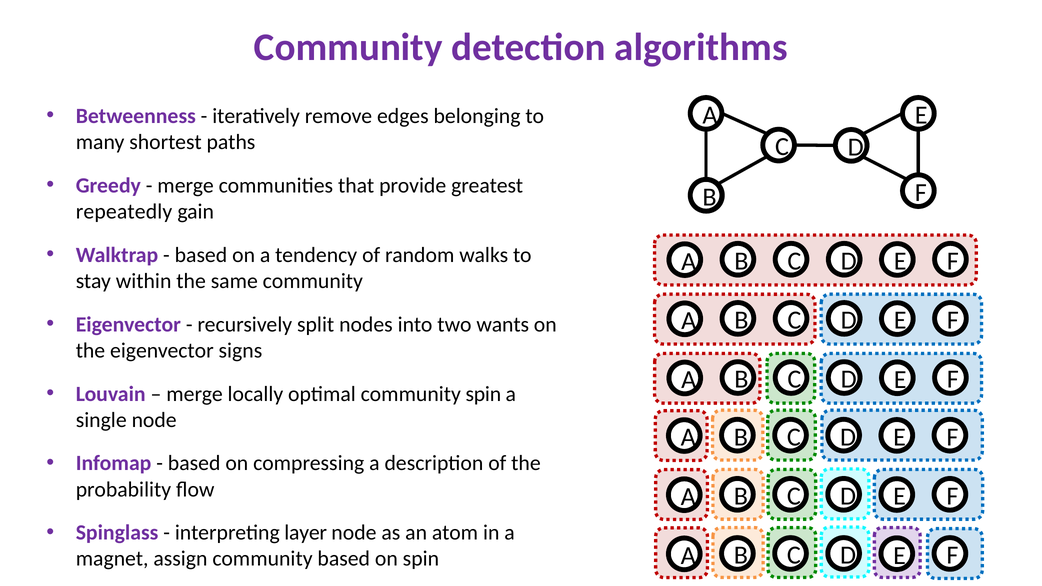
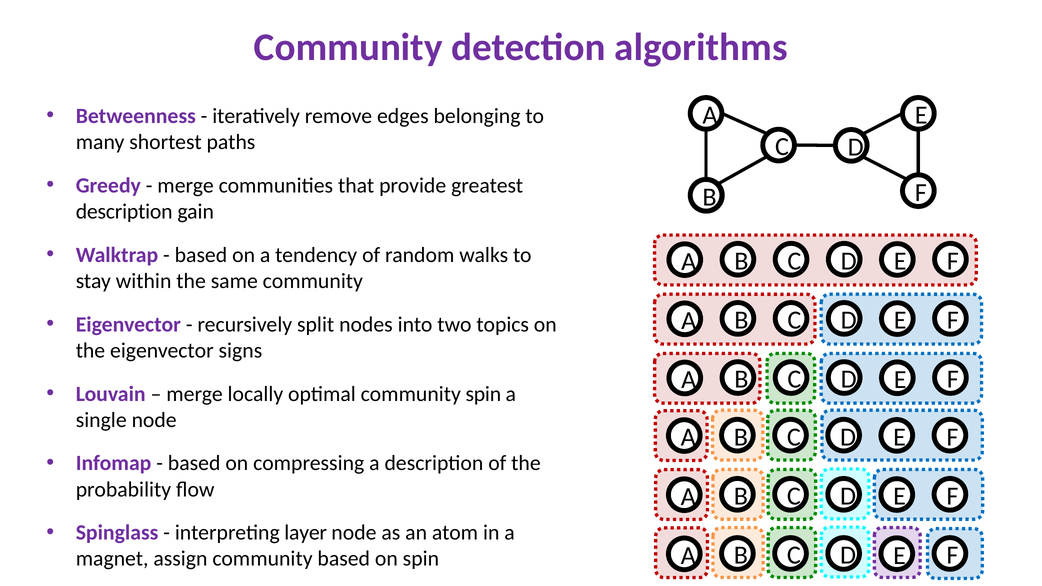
repeatedly: repeatedly -> description (124, 212)
wants: wants -> topics (503, 324)
